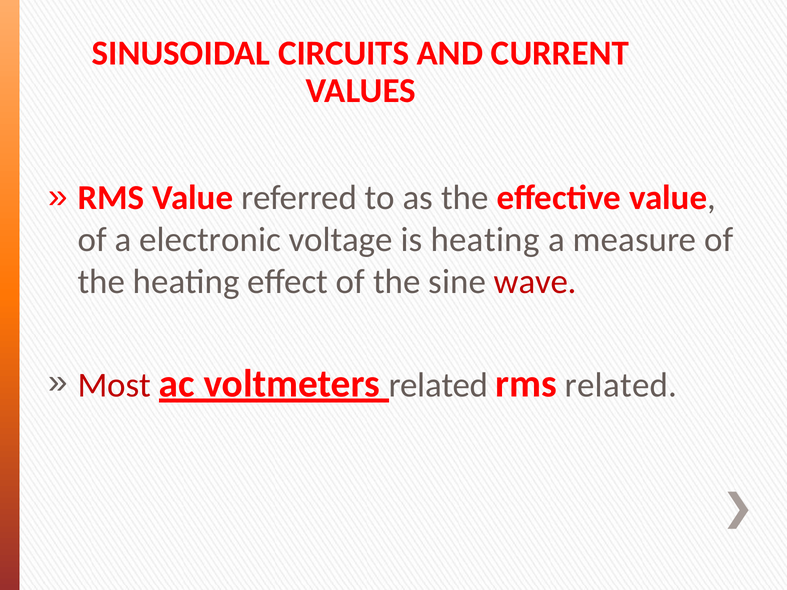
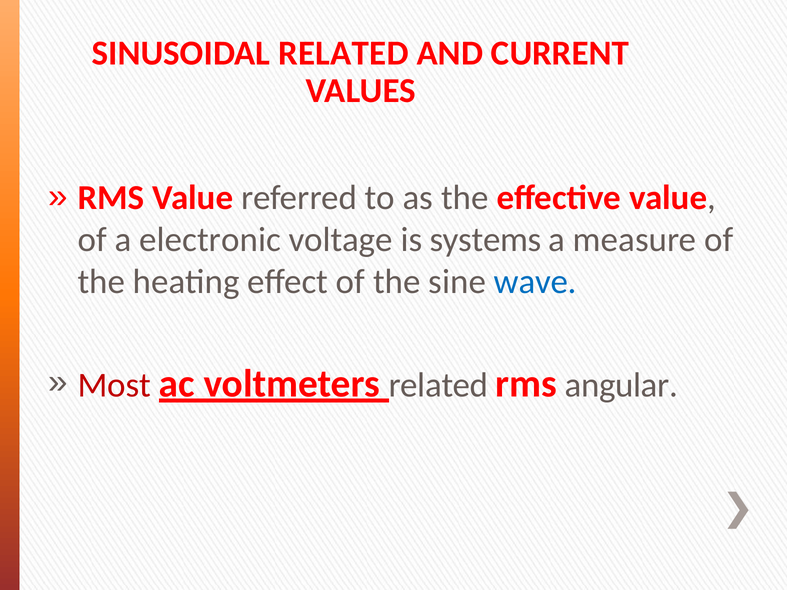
SINUSOIDAL CIRCUITS: CIRCUITS -> RELATED (343, 53)
is heating: heating -> systems (485, 240)
wave colour: red -> blue (535, 282)
rms related: related -> angular (621, 385)
